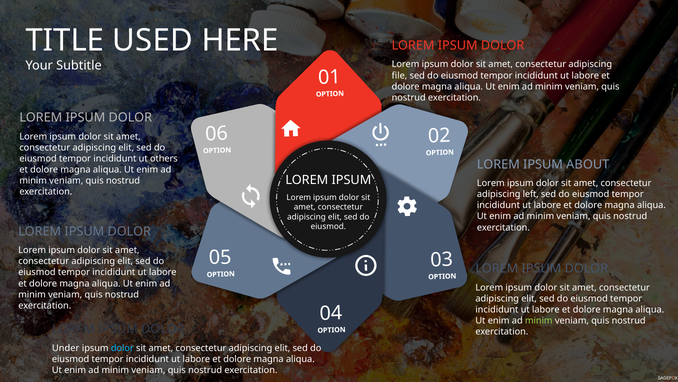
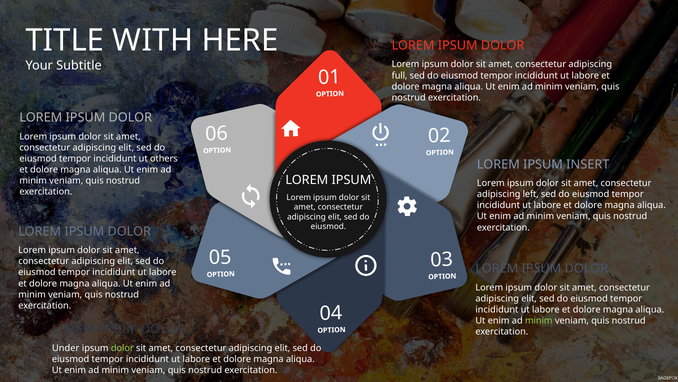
USED: USED -> WITH (153, 40)
file: file -> full (400, 75)
ABOUT: ABOUT -> INSERT (588, 164)
dolor colour: light blue -> light green (122, 348)
